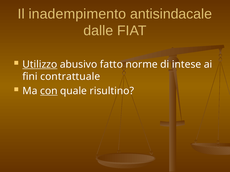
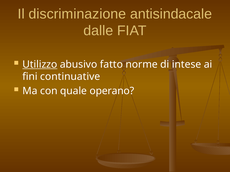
inadempimento: inadempimento -> discriminazione (77, 14)
contrattuale: contrattuale -> continuative (70, 77)
con underline: present -> none (49, 91)
risultino: risultino -> operano (112, 91)
